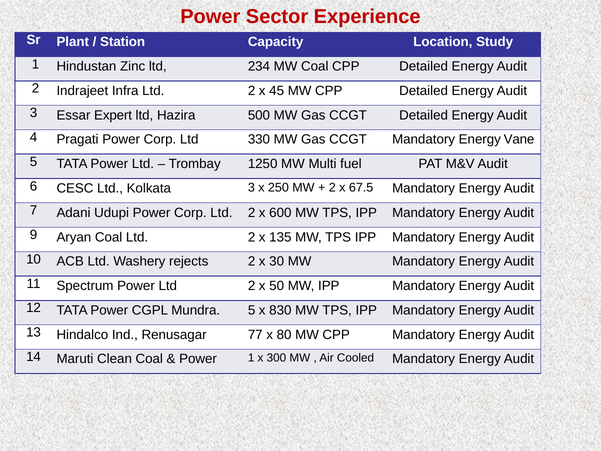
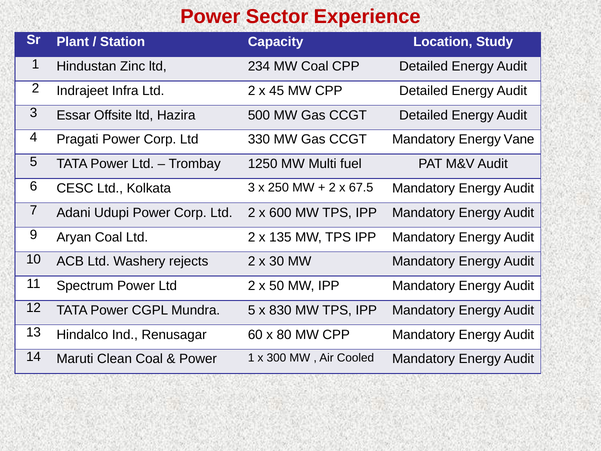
Expert: Expert -> Offsite (113, 115)
77: 77 -> 60 (255, 334)
